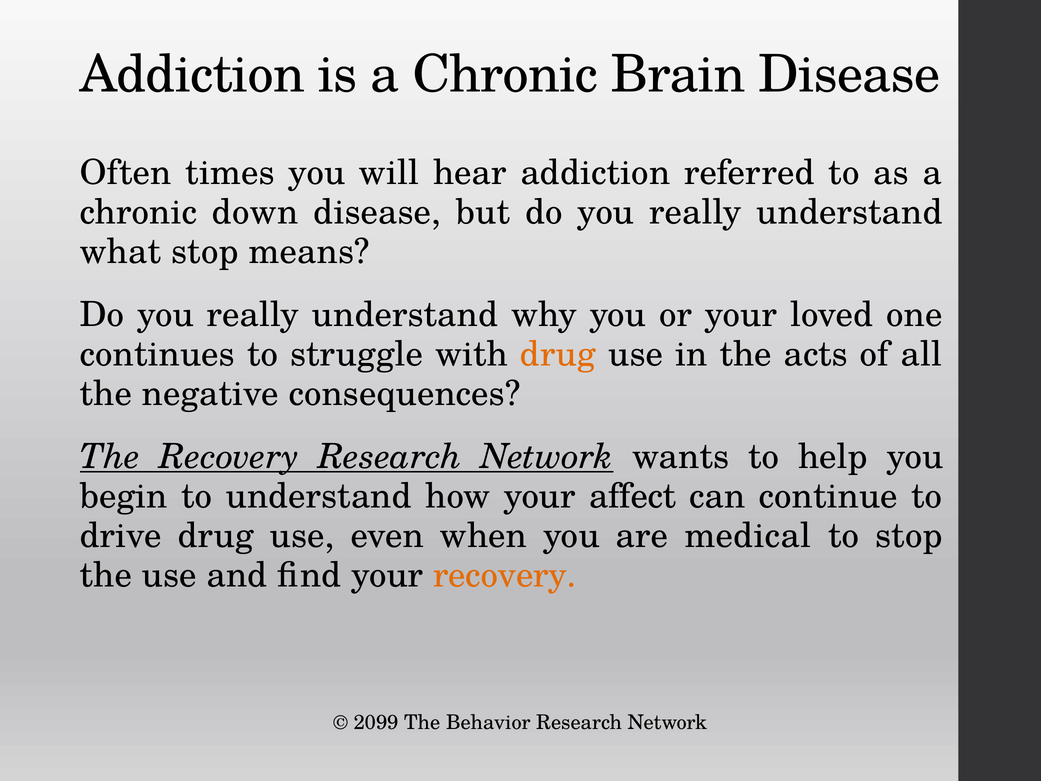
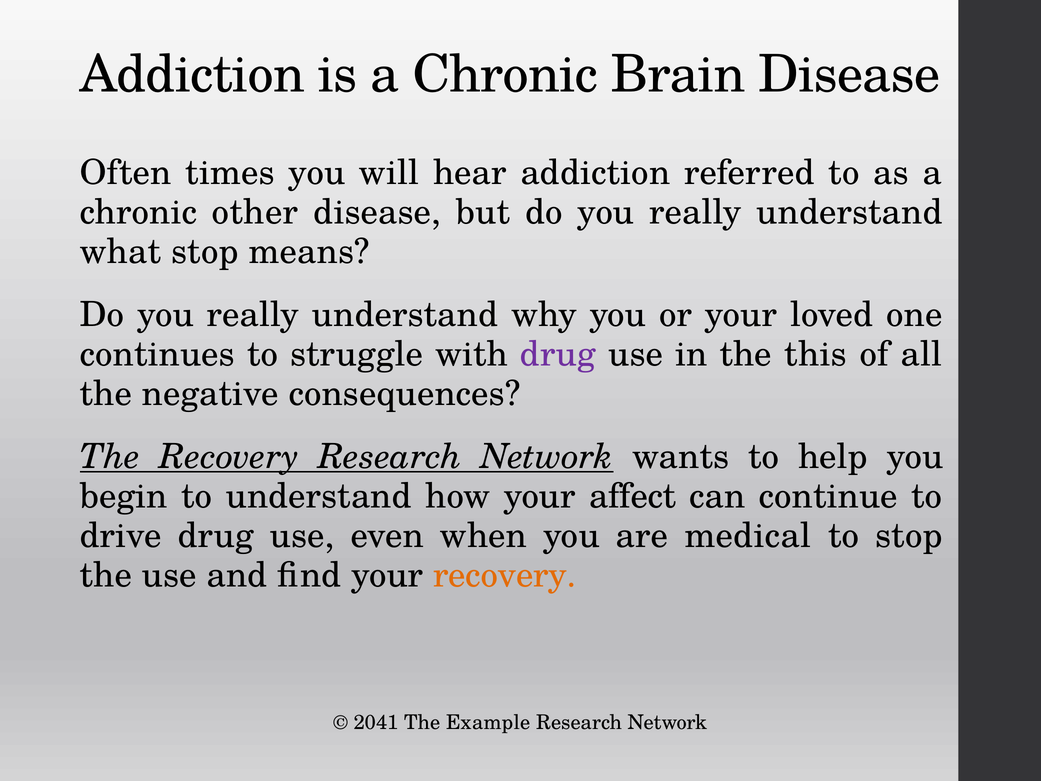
down: down -> other (255, 212)
drug colour: orange -> purple (558, 354)
acts: acts -> this (816, 354)
2099: 2099 -> 2041 (376, 722)
Behavior: Behavior -> Example (488, 722)
